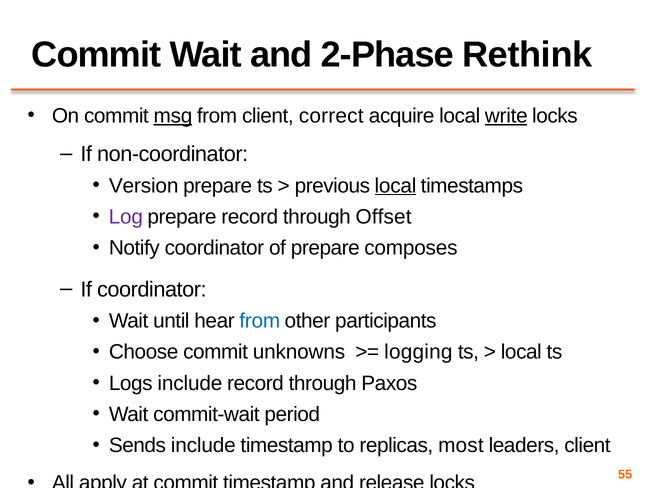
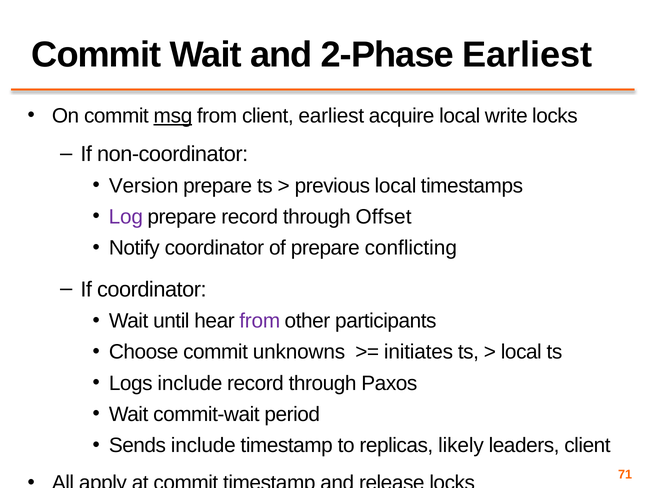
2-Phase Rethink: Rethink -> Earliest (527, 55)
client correct: correct -> earliest (331, 116)
write underline: present -> none (506, 116)
local underline: present -> none (396, 186)
composes: composes -> conflicting (411, 248)
from colour: blue -> purple (260, 321)
logging: logging -> initiates (419, 352)
most: most -> likely (461, 446)
55: 55 -> 71 (625, 475)
